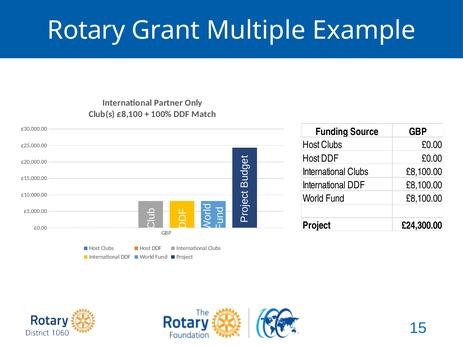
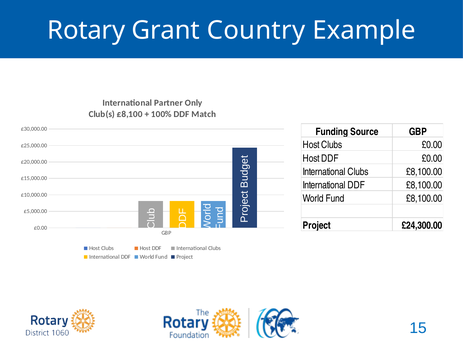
Multiple: Multiple -> Country (256, 30)
